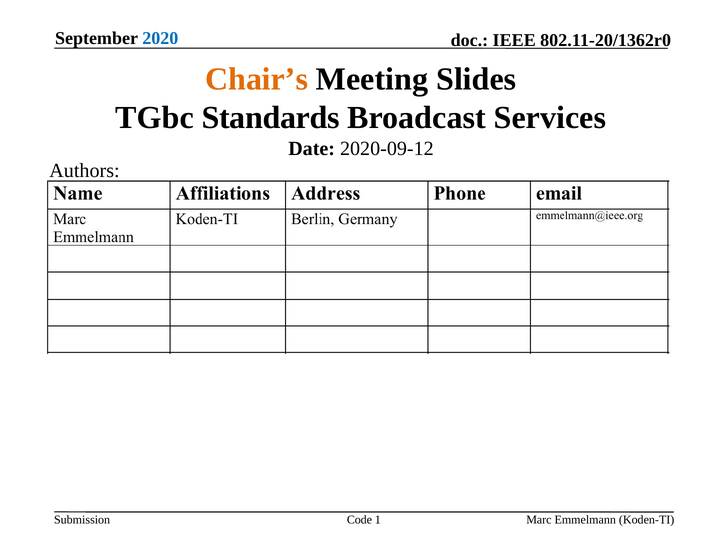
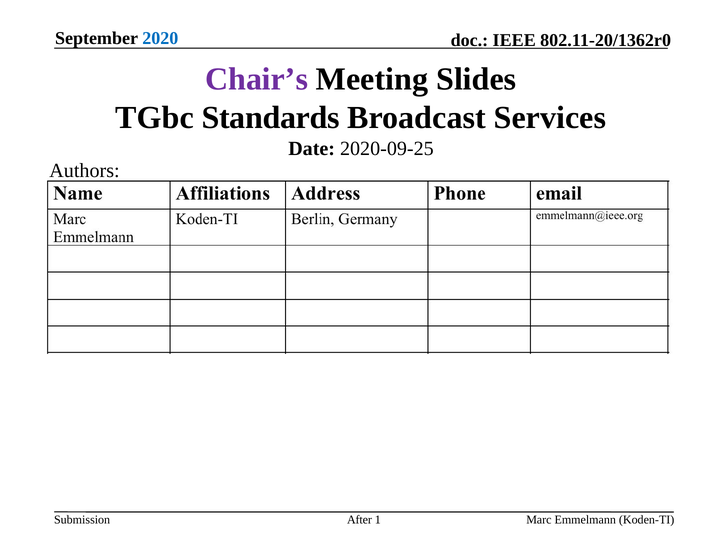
Chair’s colour: orange -> purple (257, 79)
2020-09-12: 2020-09-12 -> 2020-09-25 (387, 148)
Code: Code -> After (359, 519)
